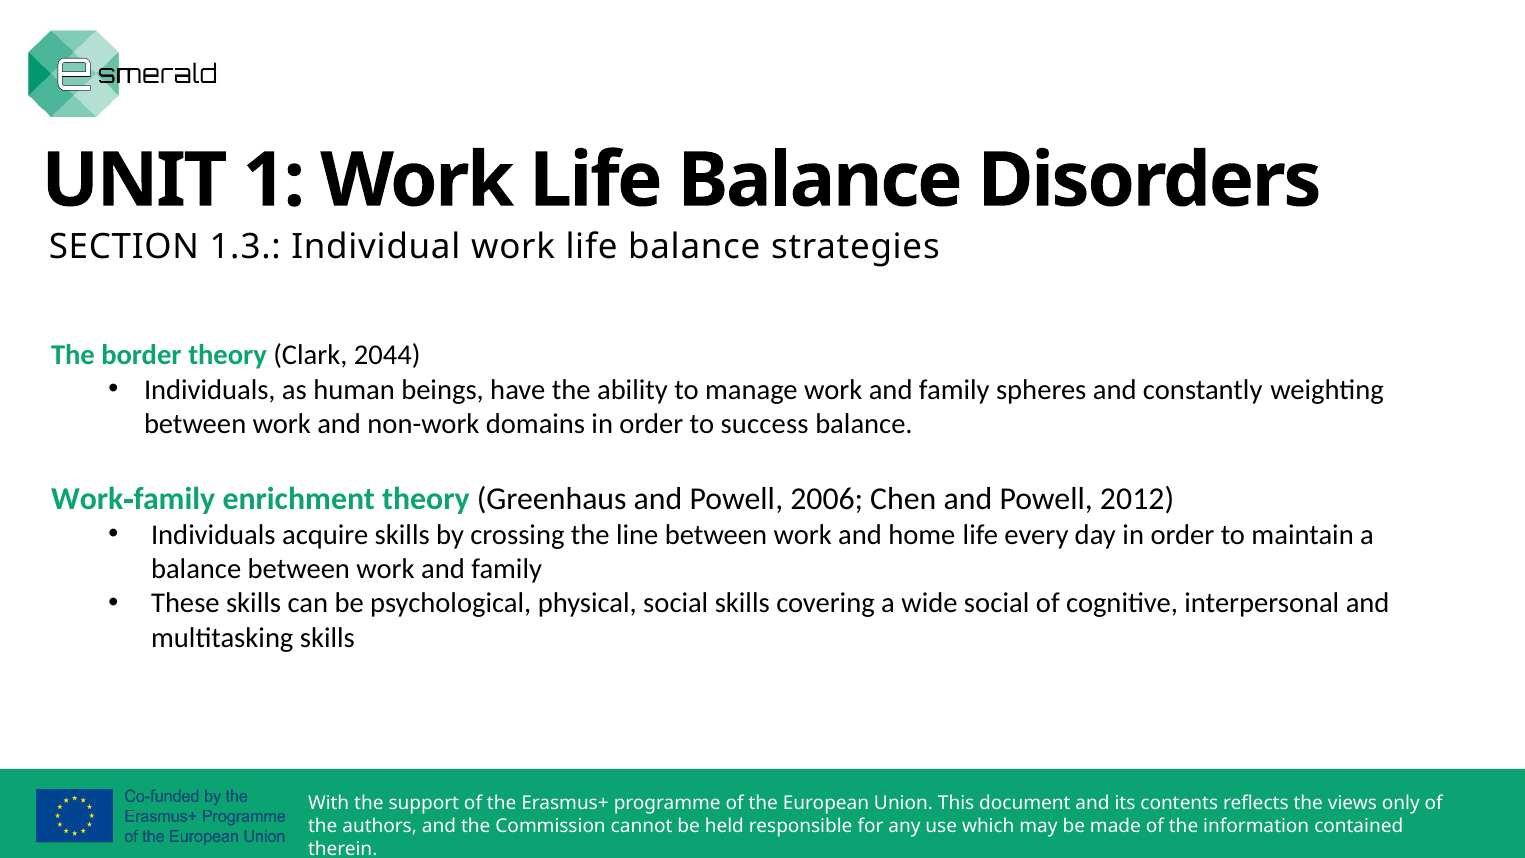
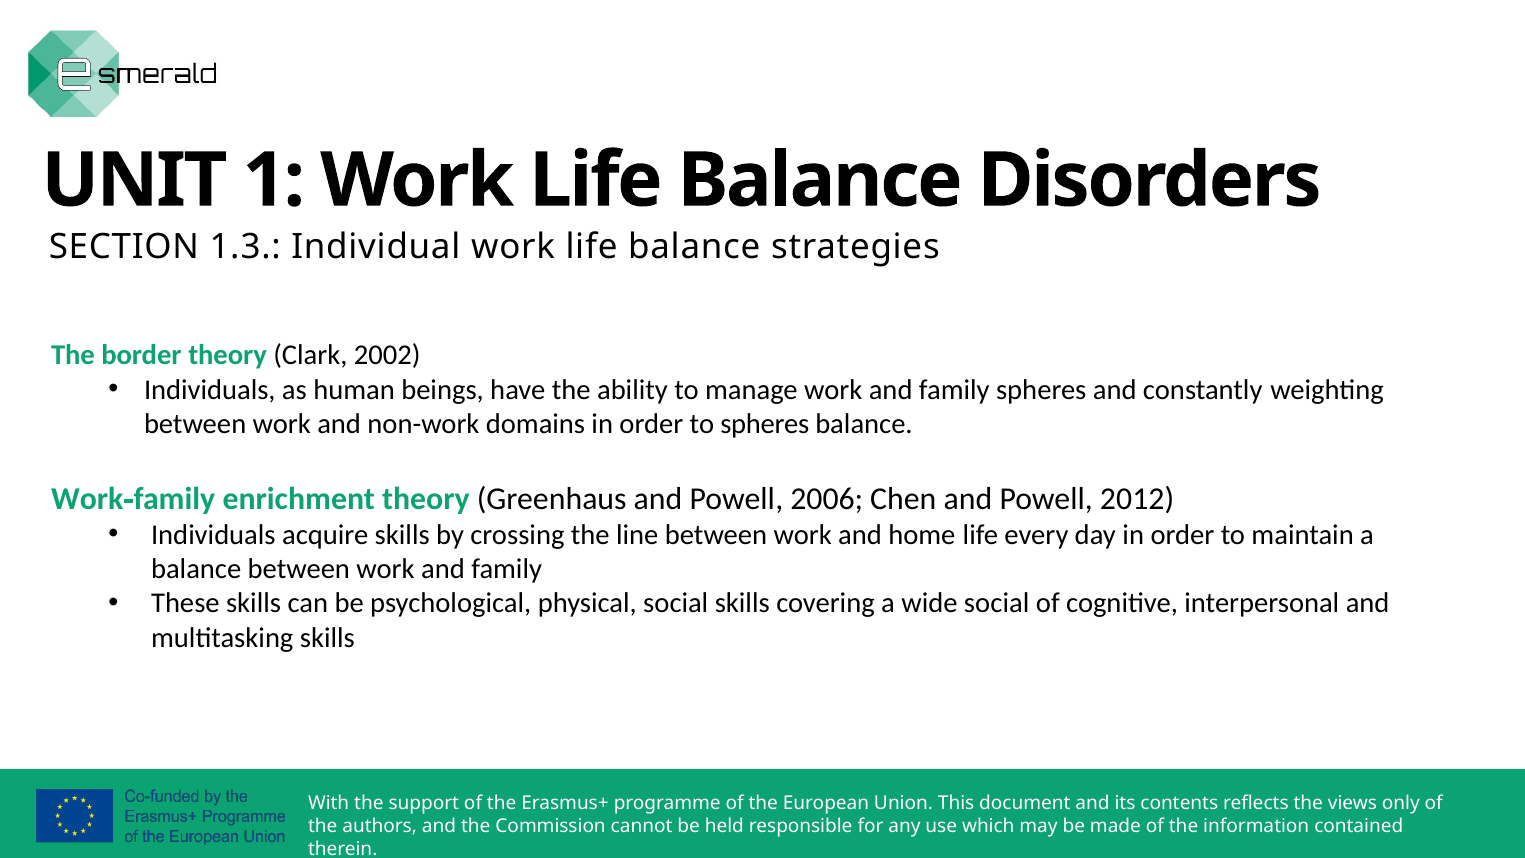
2044: 2044 -> 2002 (387, 355)
to success: success -> spheres (765, 424)
